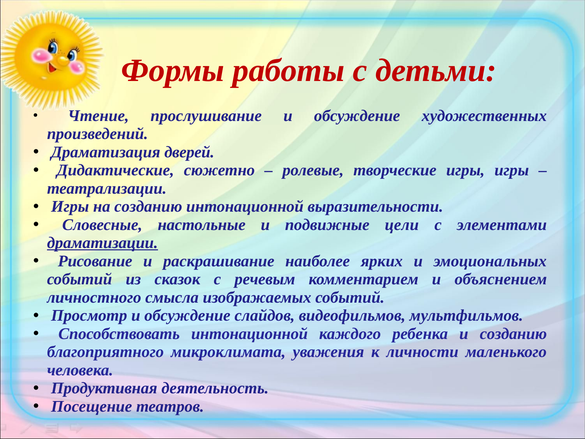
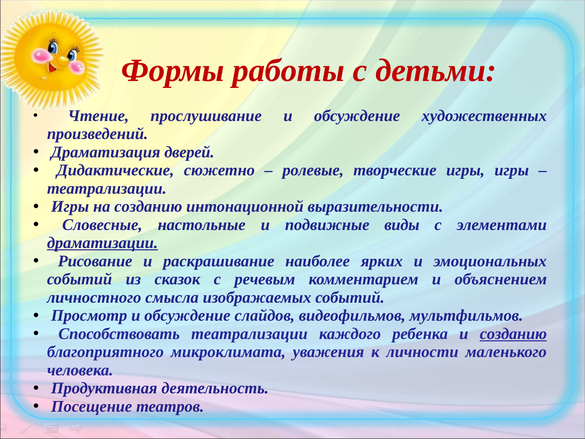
цели: цели -> виды (402, 225)
Способствовать интонационной: интонационной -> театрализации (249, 333)
созданию underline: none -> present (513, 333)
